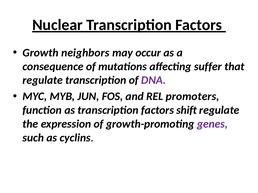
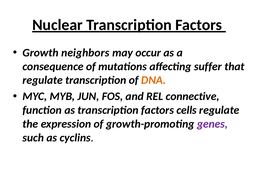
DNA colour: purple -> orange (154, 80)
promoters: promoters -> connective (193, 97)
shift: shift -> cells (187, 110)
